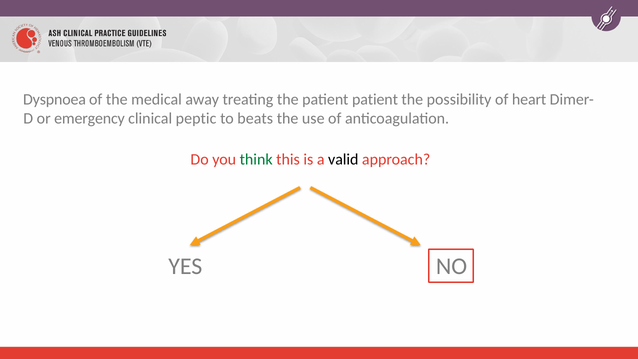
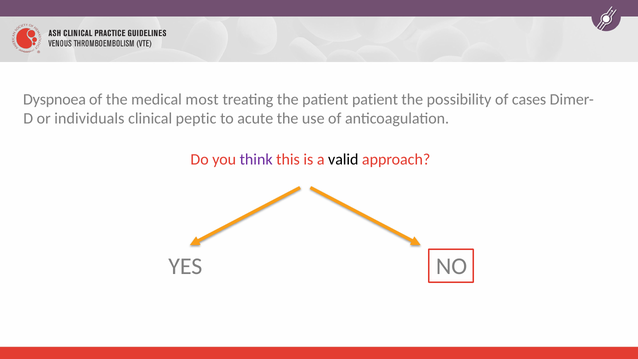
away: away -> most (202, 99)
heart: heart -> cases (529, 99)
emergency: emergency -> individuals (89, 119)
beats: beats -> acute (255, 119)
think colour: green -> purple (256, 159)
